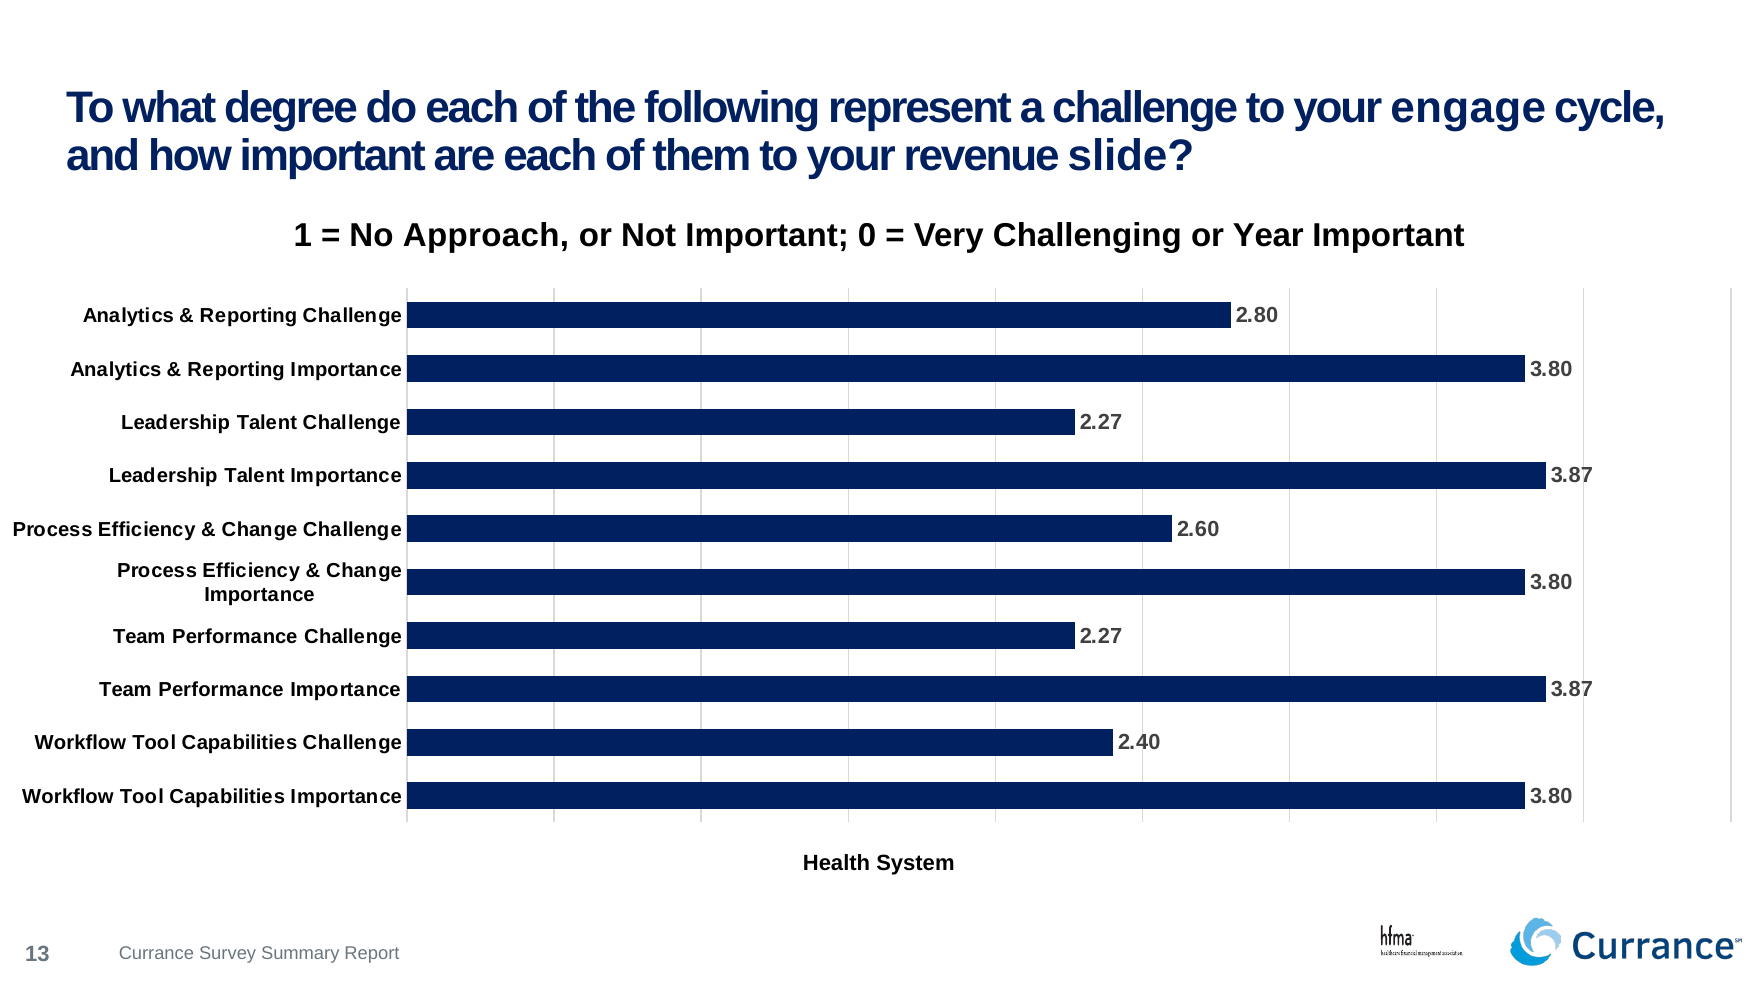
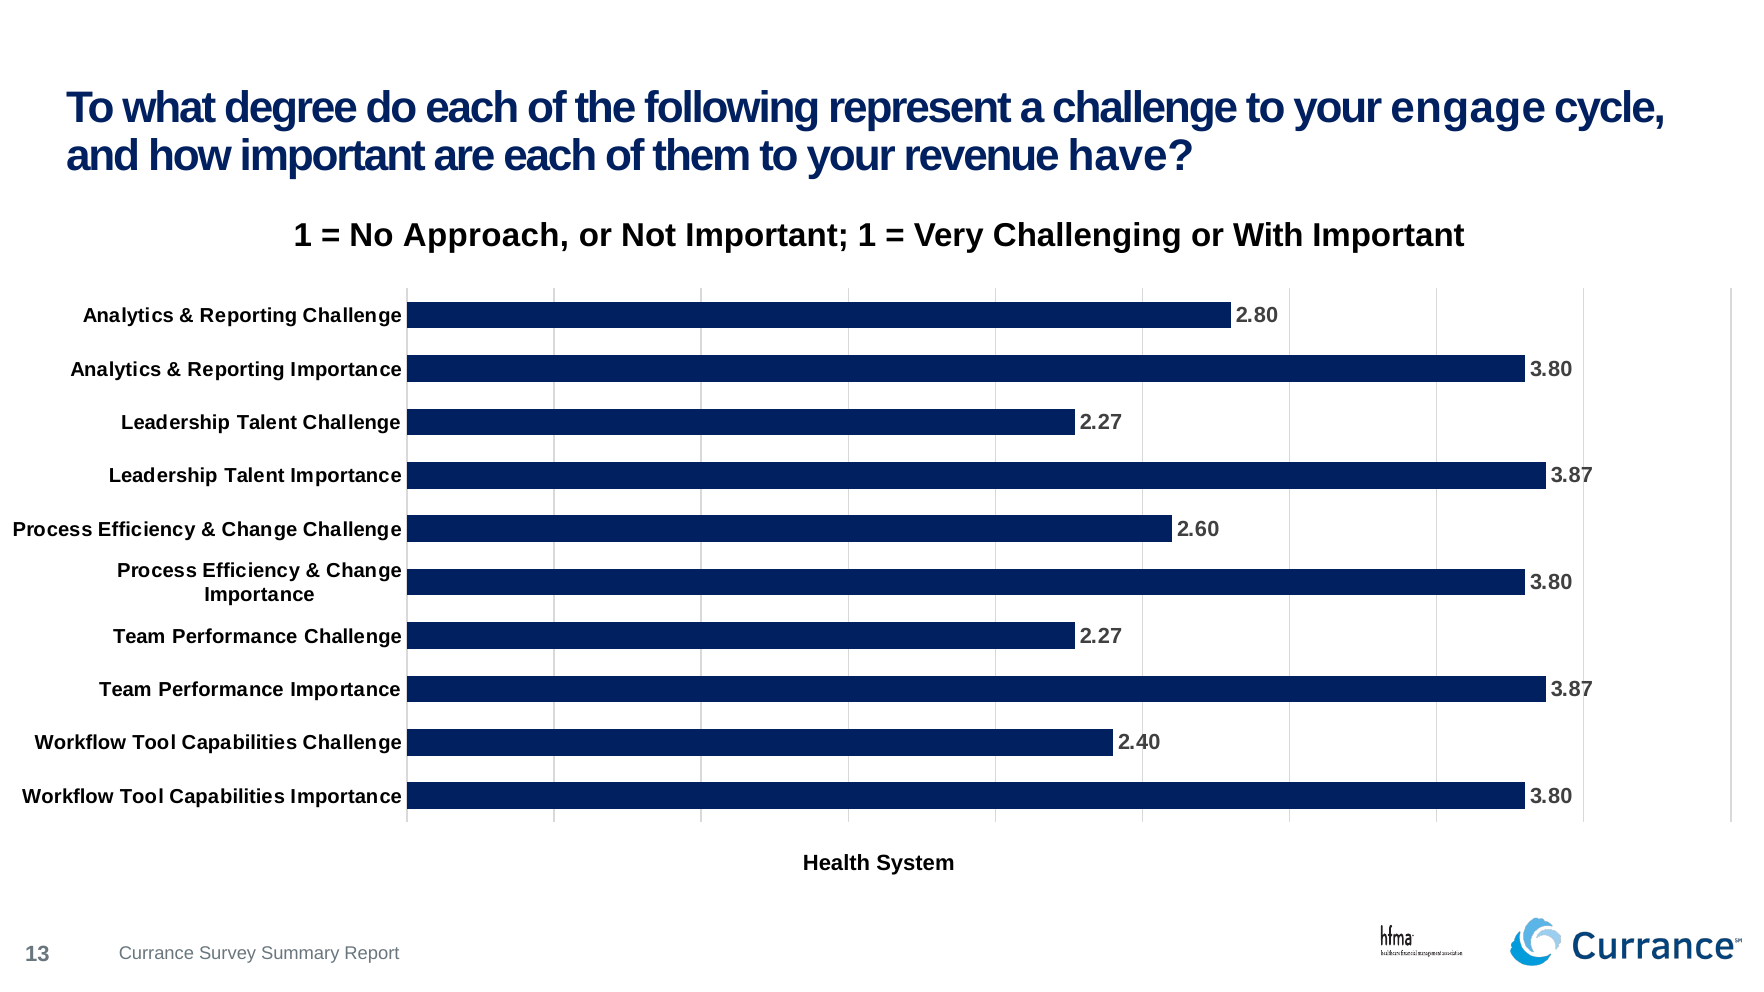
slide: slide -> have (1131, 156)
Important 0: 0 -> 1 (867, 236)
Year: Year -> With (1268, 236)
